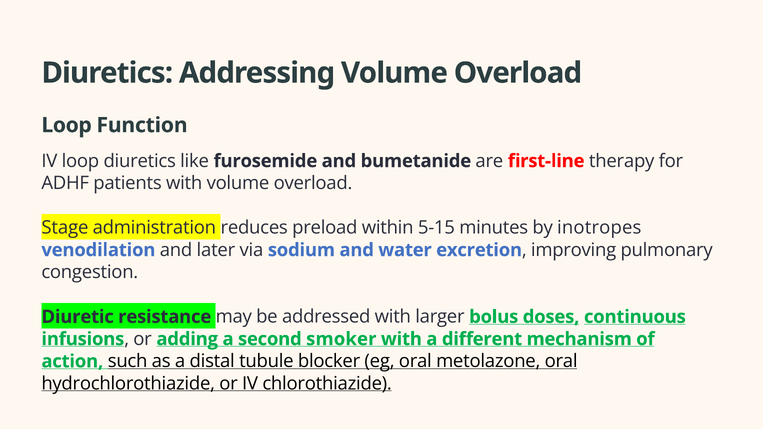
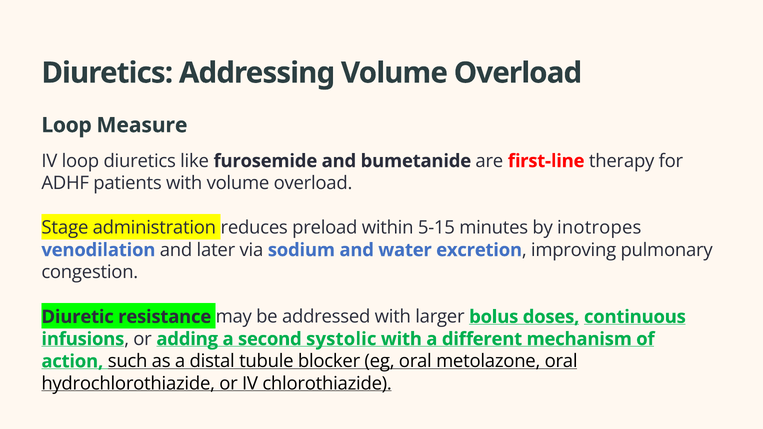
Function: Function -> Measure (142, 125)
smoker: smoker -> systolic (341, 339)
